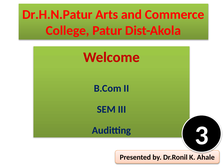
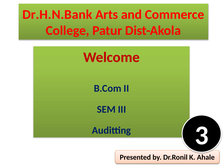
Dr.H.N.Patur: Dr.H.N.Patur -> Dr.H.N.Bank (57, 15)
